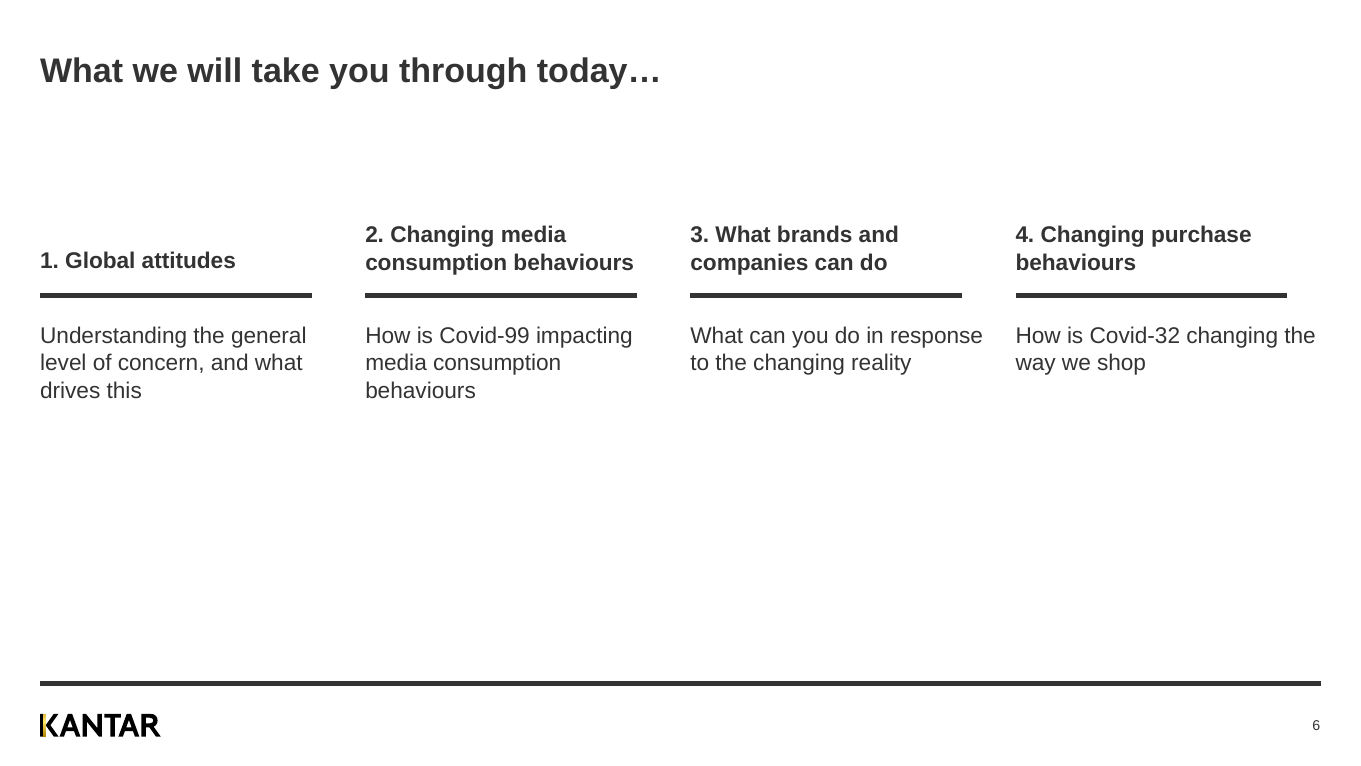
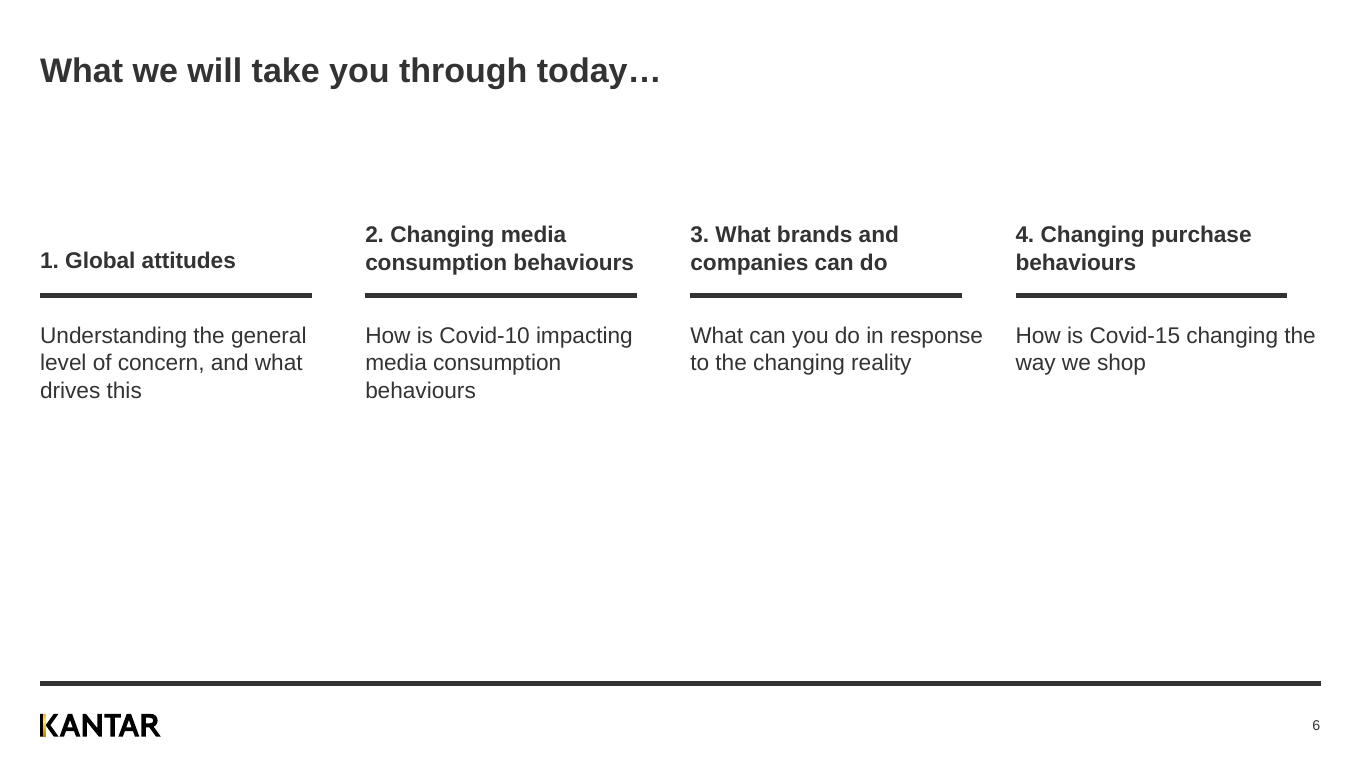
Covid-99: Covid-99 -> Covid-10 (485, 336)
Covid-32: Covid-32 -> Covid-15 (1135, 336)
